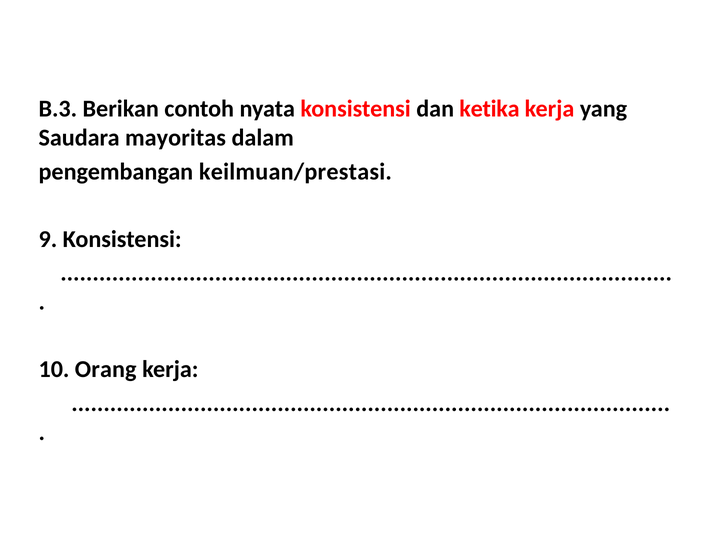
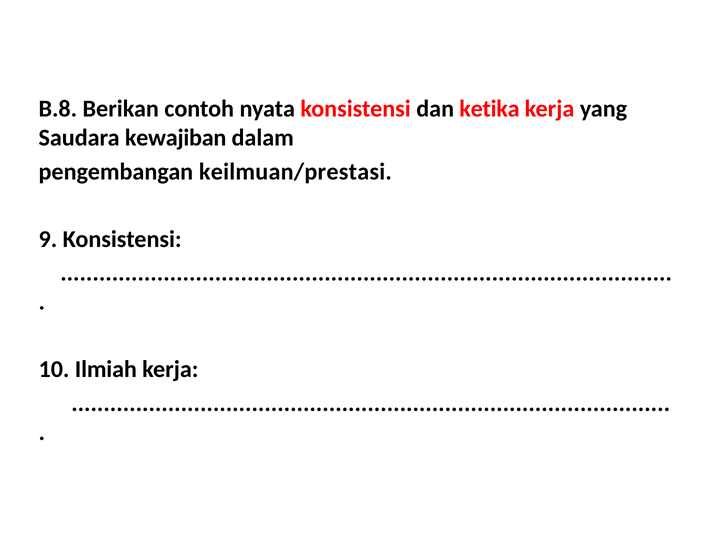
B.3: B.3 -> B.8 (58, 109)
mayoritas: mayoritas -> kewajiban (176, 138)
Orang: Orang -> Ilmiah (106, 369)
